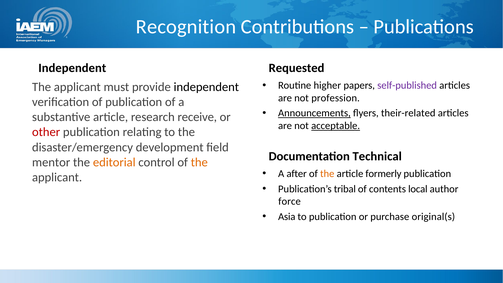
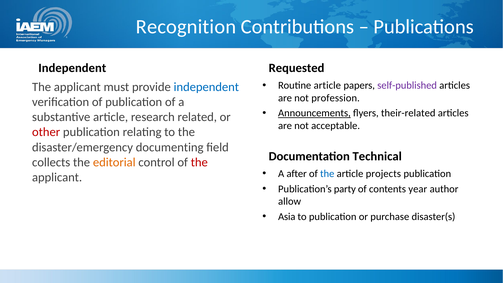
Routine higher: higher -> article (327, 85)
independent colour: black -> blue (206, 87)
receive: receive -> related (197, 117)
acceptable underline: present -> none (336, 126)
development: development -> documenting (170, 147)
mentor: mentor -> collects (51, 162)
the colour: orange -> red (199, 162)
the colour: orange -> blue (327, 174)
formerly: formerly -> projects (383, 174)
tribal: tribal -> party (345, 189)
local: local -> year (418, 189)
force: force -> allow (290, 201)
original(s: original(s -> disaster(s (433, 217)
